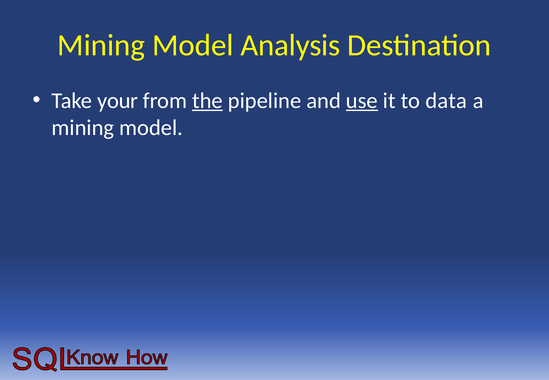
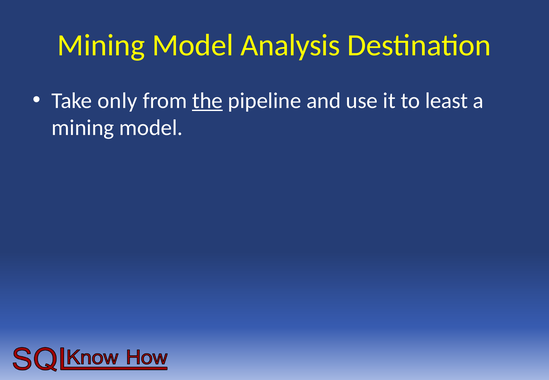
your: your -> only (117, 101)
use underline: present -> none (362, 101)
data: data -> least (446, 101)
